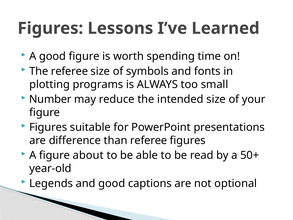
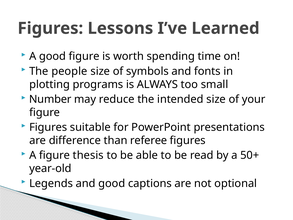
The referee: referee -> people (69, 71)
about: about -> thesis (88, 155)
